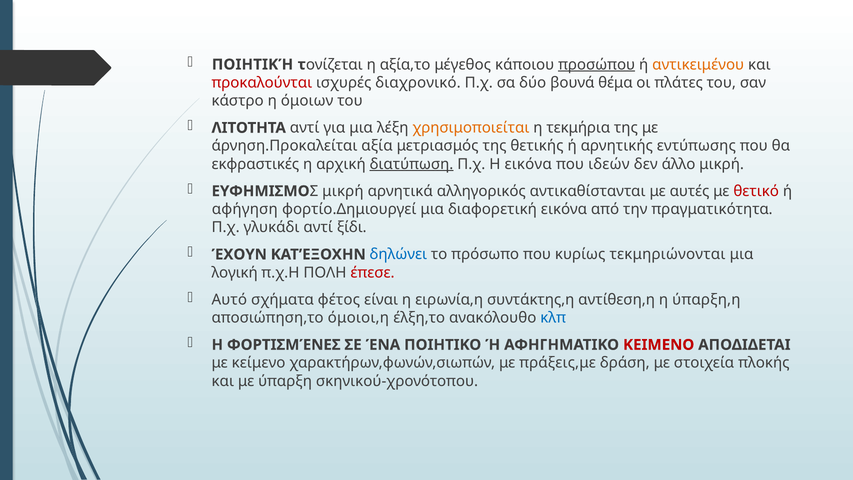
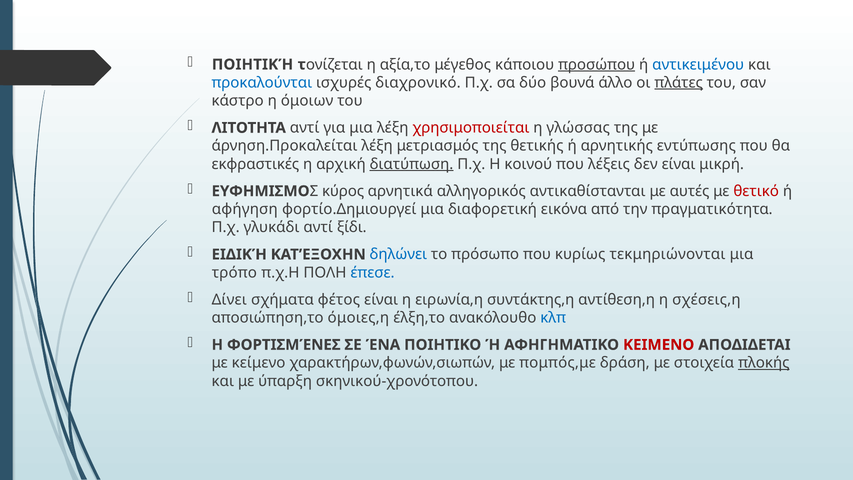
αντικειμένου colour: orange -> blue (698, 65)
προκαλούνται colour: red -> blue (262, 83)
θέμα: θέμα -> άλλο (615, 83)
πλάτες underline: none -> present (679, 83)
χρησιμοποιείται colour: orange -> red (471, 128)
τεκμήρια: τεκμήρια -> γλώσσας (578, 128)
άρνηση.Προκαλείται αξία: αξία -> λέξη (377, 146)
Η εικόνα: εικόνα -> κοινού (528, 164)
ιδεών: ιδεών -> λέξεις (609, 164)
δεν άλλο: άλλο -> είναι (679, 164)
ΕΥΦΗΜΙΣΜΟΣ μικρή: μικρή -> κύρος (343, 191)
ΈΧΟΥΝ: ΈΧΟΥΝ -> ΕΙΔΙΚΉ (239, 254)
λογική: λογική -> τρόπο (234, 273)
έπεσε colour: red -> blue (373, 273)
Αυτό: Αυτό -> Δίνει (229, 300)
ύπαρξη,η: ύπαρξη,η -> σχέσεις,η (706, 300)
όμοιοι,η: όμοιοι,η -> όμοιες,η (358, 318)
πράξεις,με: πράξεις,με -> πομπός,με (558, 363)
πλοκής underline: none -> present (764, 363)
